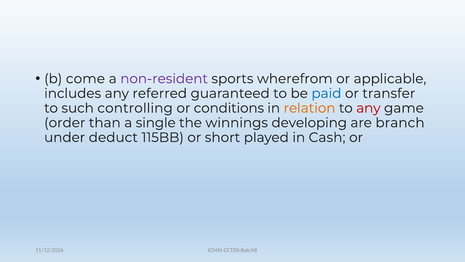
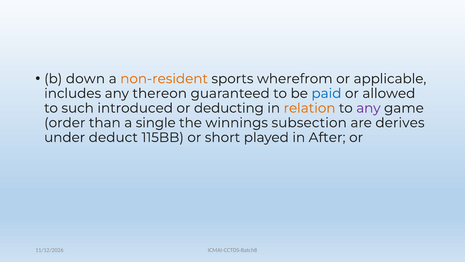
come: come -> down (85, 79)
non-resident colour: purple -> orange (164, 79)
referred: referred -> thereon (160, 93)
transfer: transfer -> allowed (389, 93)
controlling: controlling -> introduced (135, 108)
conditions: conditions -> deducting (229, 108)
any colour: red -> purple (368, 108)
developing: developing -> subsection (309, 123)
branch: branch -> derives (400, 123)
Cash: Cash -> After (327, 137)
